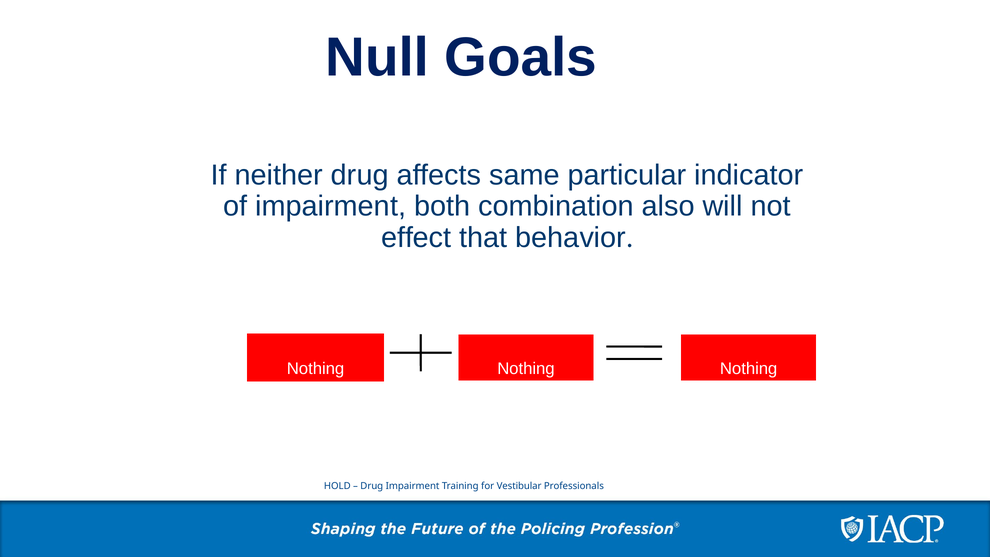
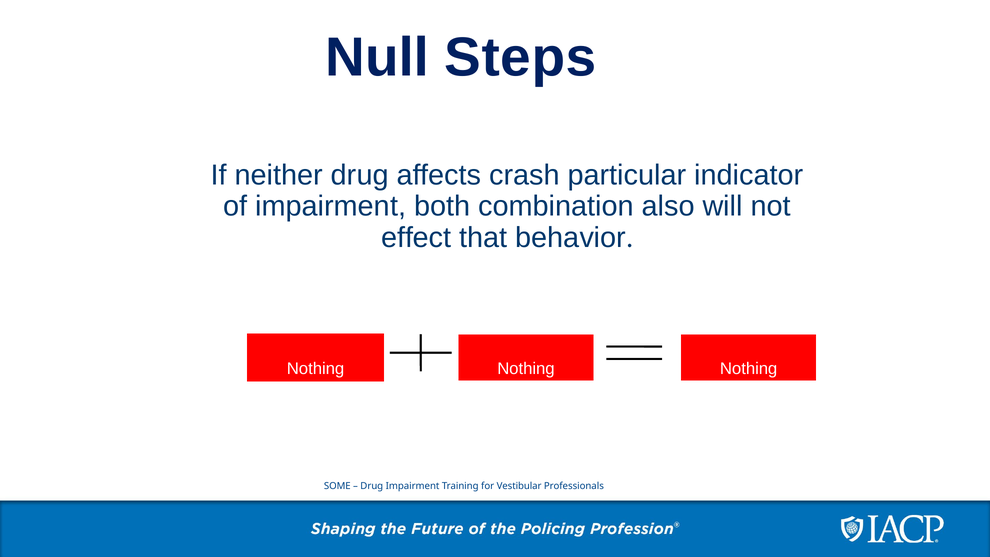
Goals: Goals -> Steps (520, 58)
same: same -> crash (524, 175)
HOLD: HOLD -> SOME (337, 486)
